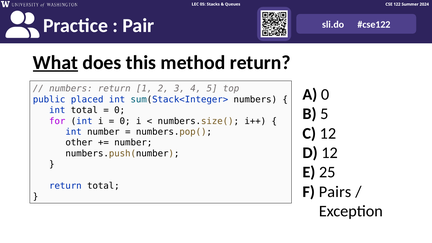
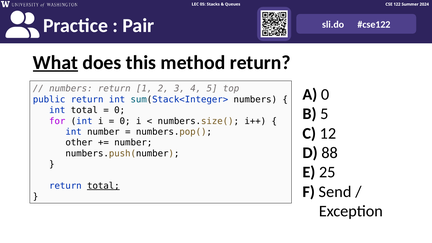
public placed: placed -> return (87, 99)
D 12: 12 -> 88 (330, 153)
total underline: none -> present (103, 186)
Pairs: Pairs -> Send (335, 192)
